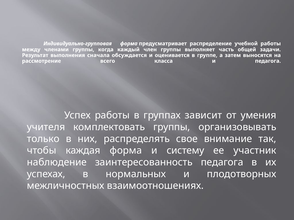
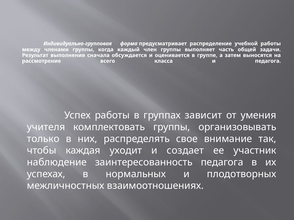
каждая форма: форма -> уходит (126, 151)
систему: систему -> создает (185, 151)
